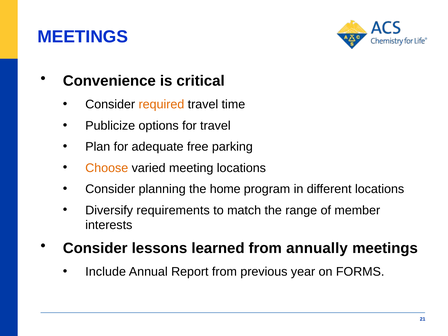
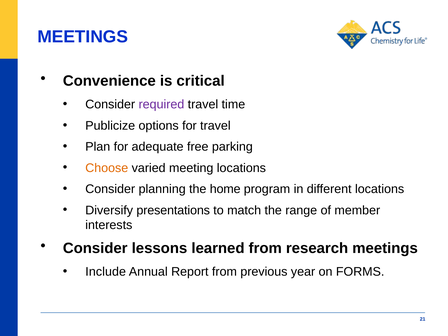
required colour: orange -> purple (161, 104)
requirements: requirements -> presentations (173, 210)
annually: annually -> research (317, 248)
